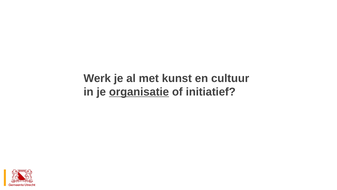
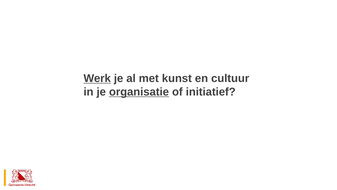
Werk underline: none -> present (97, 78)
